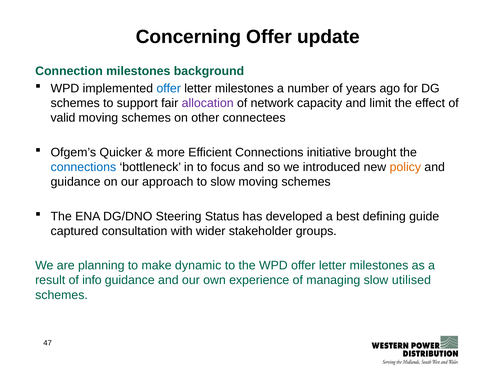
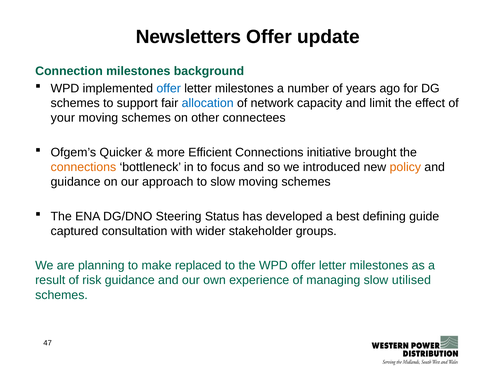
Concerning: Concerning -> Newsletters (189, 37)
allocation colour: purple -> blue (208, 103)
valid: valid -> your (63, 118)
connections colour: blue -> orange (83, 167)
dynamic: dynamic -> replaced (198, 265)
info: info -> risk (92, 280)
